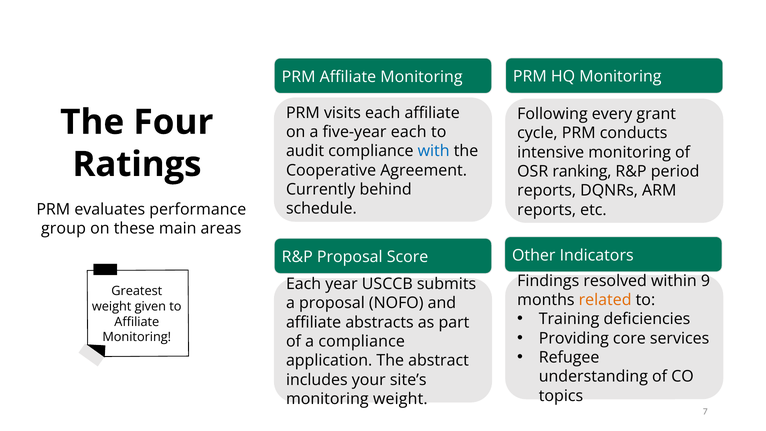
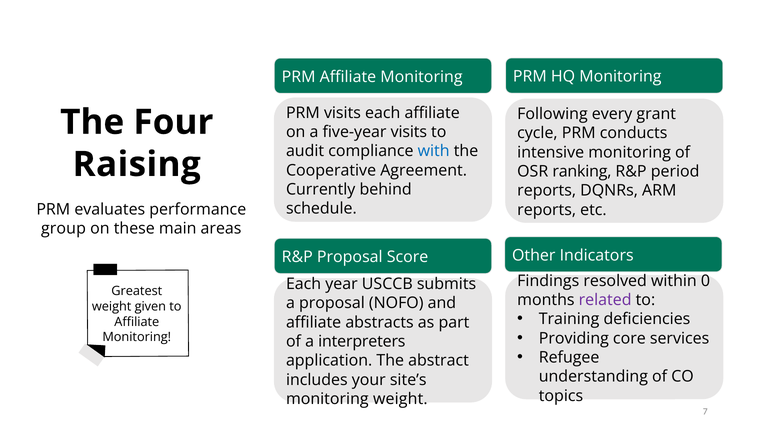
five-year each: each -> visits (409, 132)
Ratings: Ratings -> Raising (137, 164)
9: 9 -> 0 (705, 281)
related colour: orange -> purple (605, 300)
a compliance: compliance -> interpreters (362, 341)
